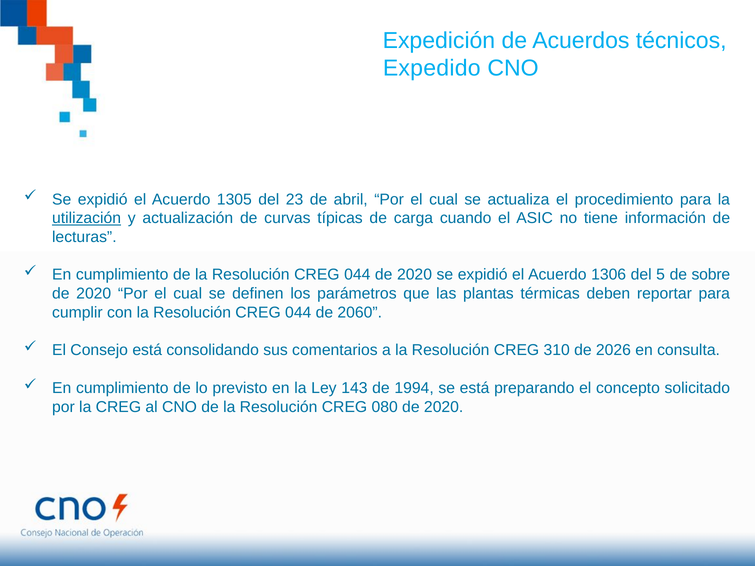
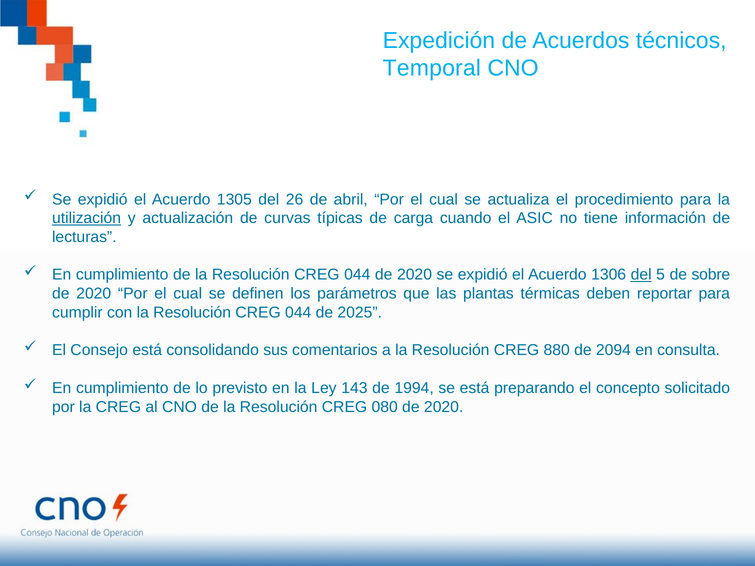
Expedido: Expedido -> Temporal (432, 68)
23: 23 -> 26 (295, 199)
del underline: none -> present (641, 275)
2060: 2060 -> 2025 (360, 313)
310: 310 -> 880 (557, 350)
2026: 2026 -> 2094 (613, 350)
